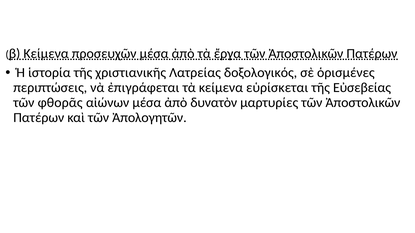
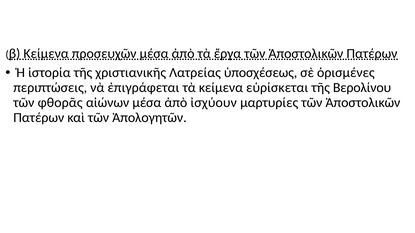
δοξολογικός: δοξολογικός -> ὑποσχέσεως (261, 73)
Εὐσεβείας: Εὐσεβείας -> Βερολίνου (362, 88)
δυνατὸν: δυνατὸν -> ἰσχύουν (214, 103)
